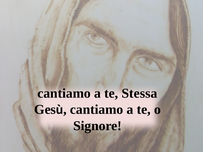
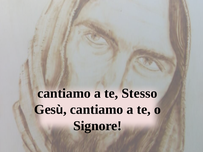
Stessa: Stessa -> Stesso (139, 93)
